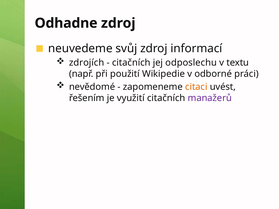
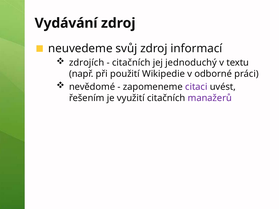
Odhadne: Odhadne -> Vydávání (66, 23)
odposlechu: odposlechu -> jednoduchý (191, 63)
citaci colour: orange -> purple (196, 87)
